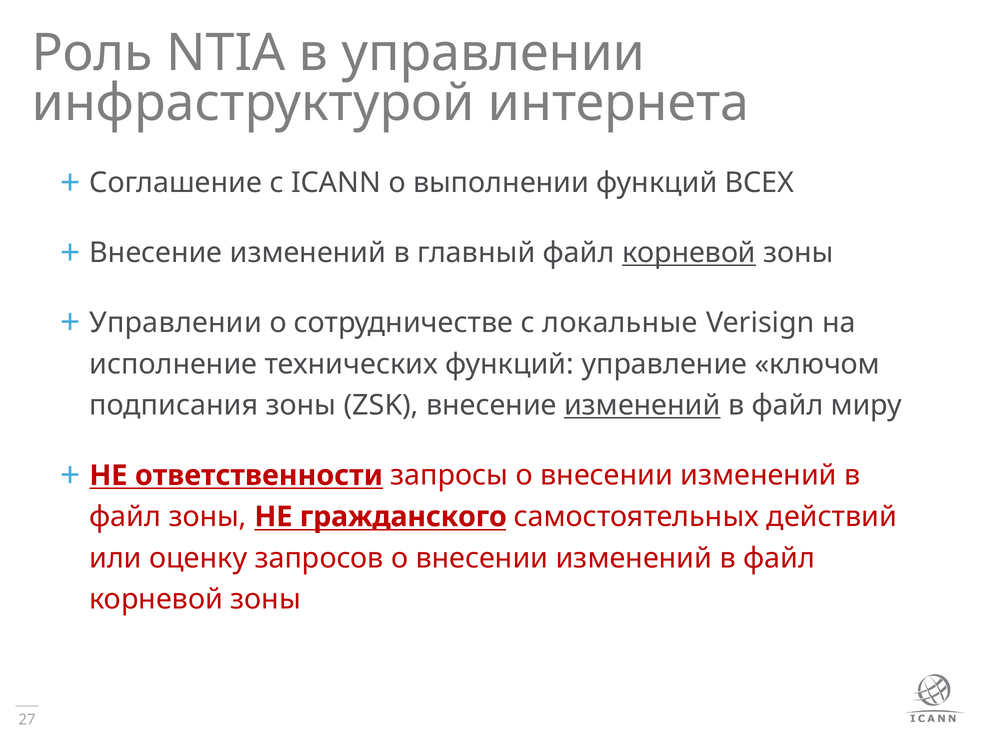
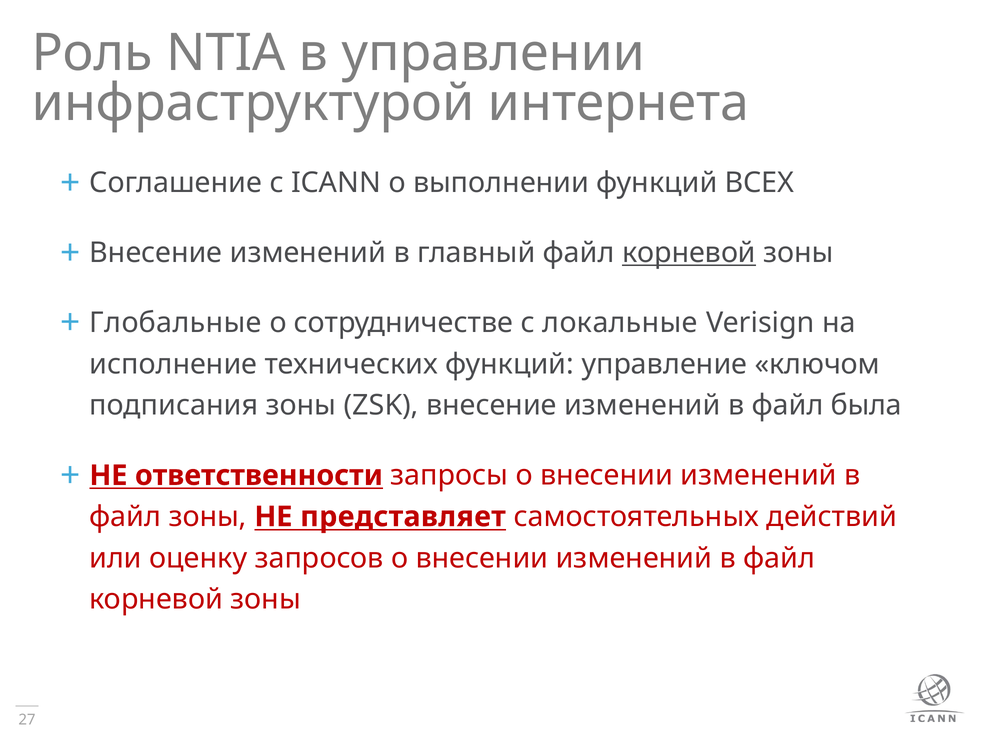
Управлении: Управлении -> Глобальные (176, 323)
изменений underline: present -> none (642, 406)
миру: миру -> была (866, 406)
гражданского: гражданского -> представляет (403, 517)
